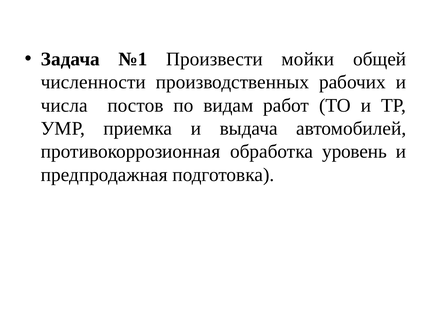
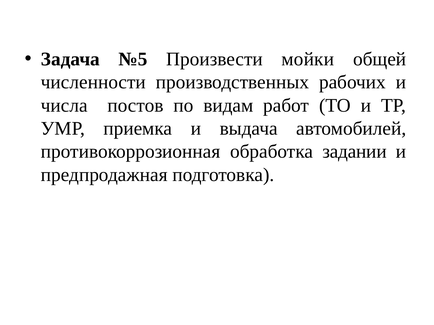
№1: №1 -> №5 (133, 59)
уровень: уровень -> задании (355, 152)
